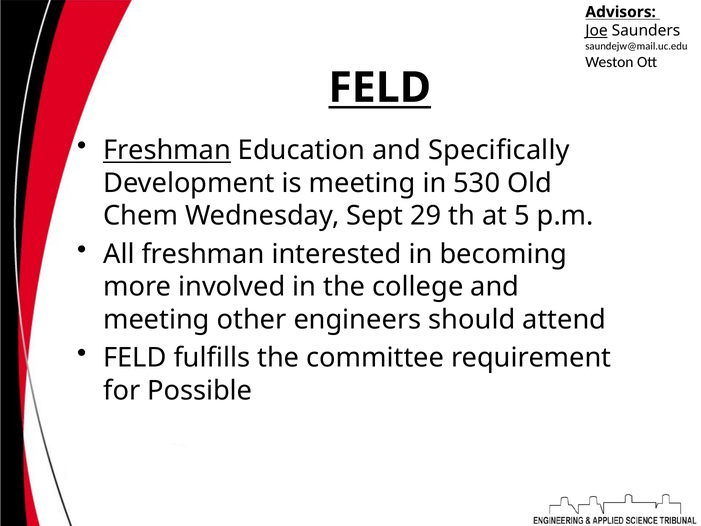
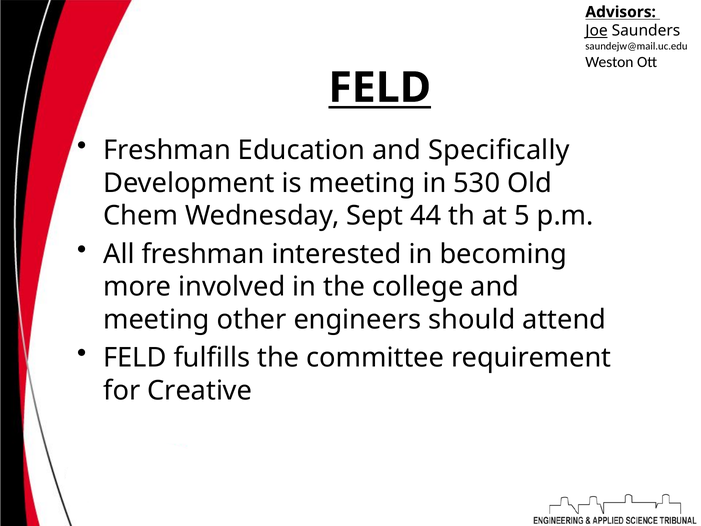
Freshman underline: present -> none (167, 150)
29: 29 -> 44 (426, 216)
Possible: Possible -> Creative (200, 390)
